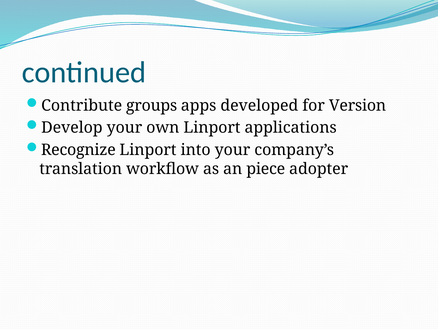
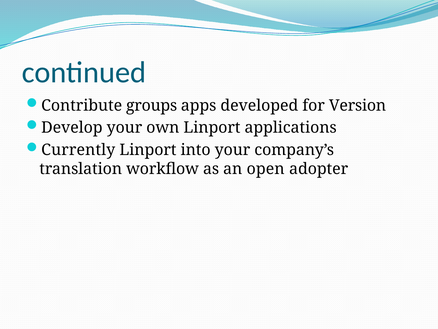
Recognize: Recognize -> Currently (78, 150)
piece: piece -> open (266, 169)
